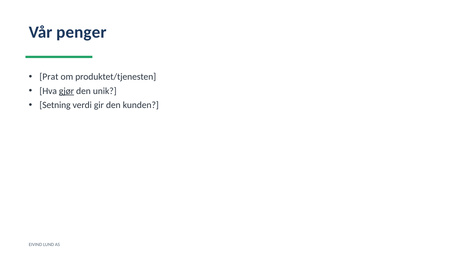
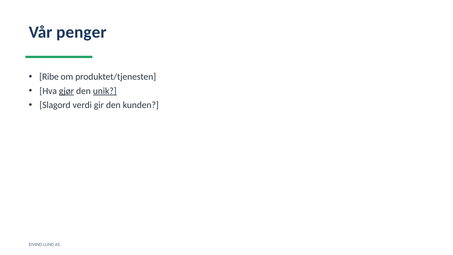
Prat: Prat -> Ribe (49, 77)
unik underline: none -> present (105, 91)
Setning: Setning -> Slagord (55, 105)
